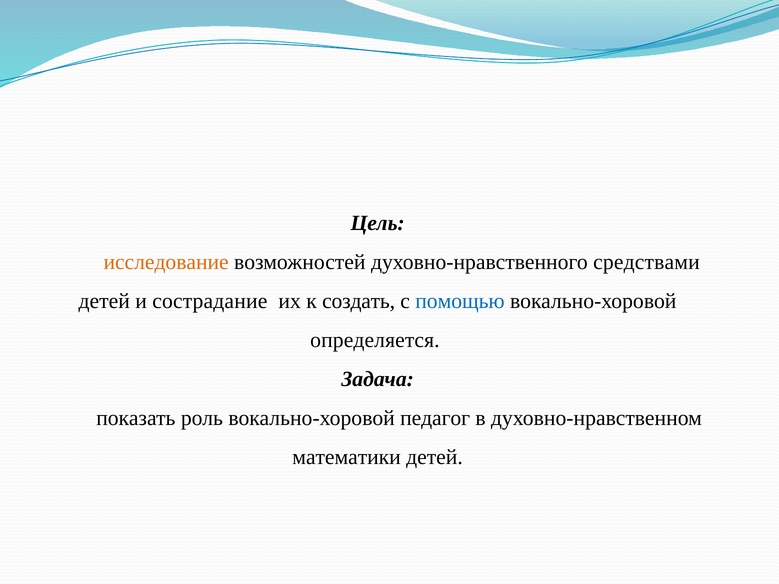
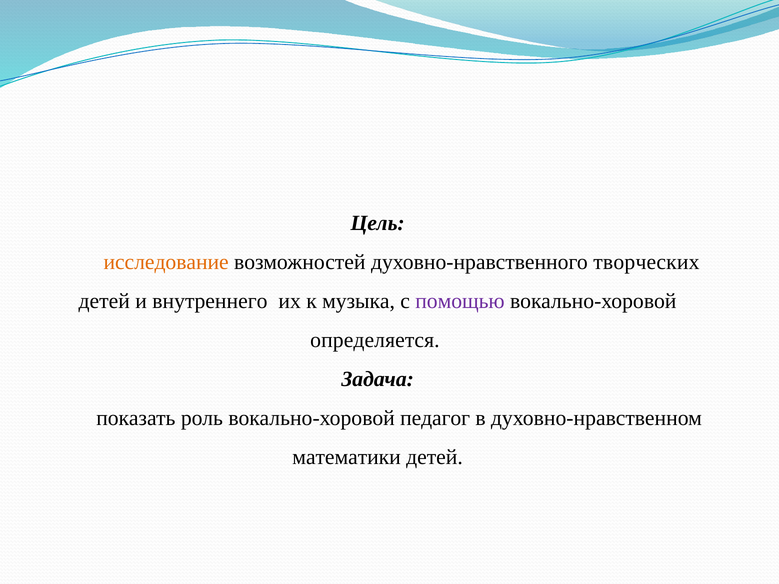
средствами: средствами -> творческих (646, 262)
сострадание: сострадание -> внутреннего (210, 301)
создать: создать -> музыка (359, 301)
помощью colour: blue -> purple (460, 301)
